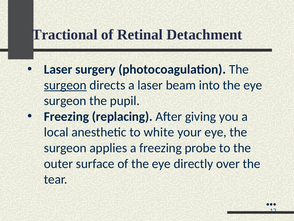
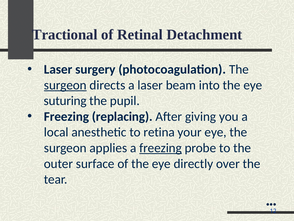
surgeon: surgeon -> suturing (65, 101)
white: white -> retina (159, 132)
freezing underline: none -> present (161, 148)
